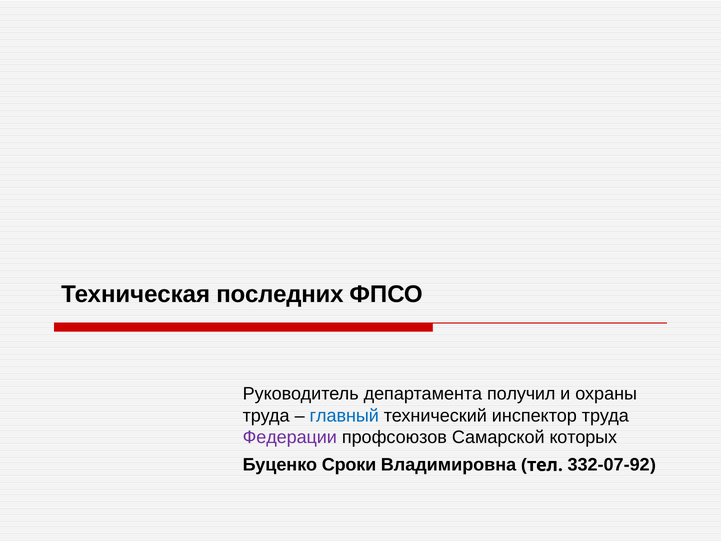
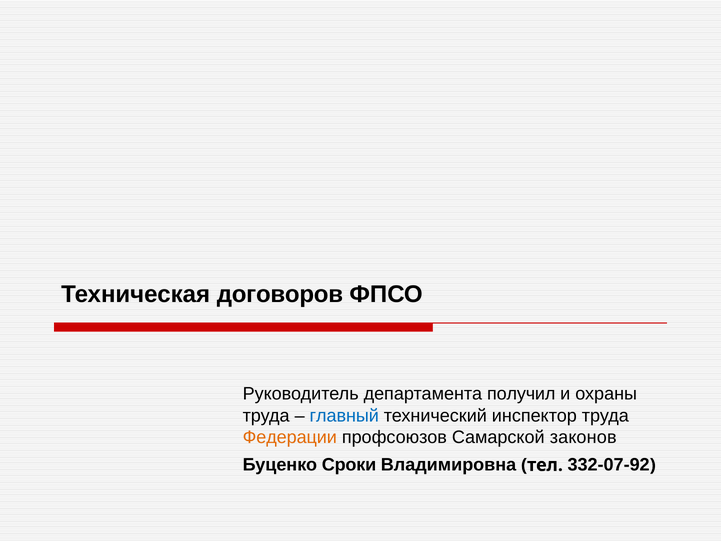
последних: последних -> договоров (280, 294)
Федерации colour: purple -> orange (290, 437)
которых: которых -> законов (583, 437)
